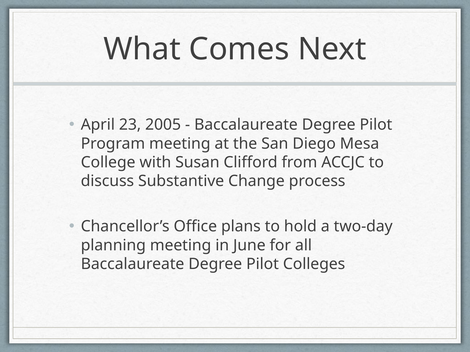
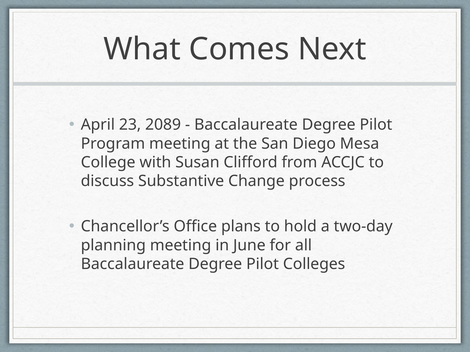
2005: 2005 -> 2089 (163, 125)
